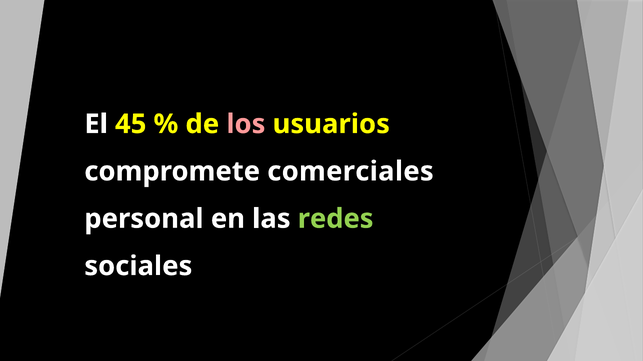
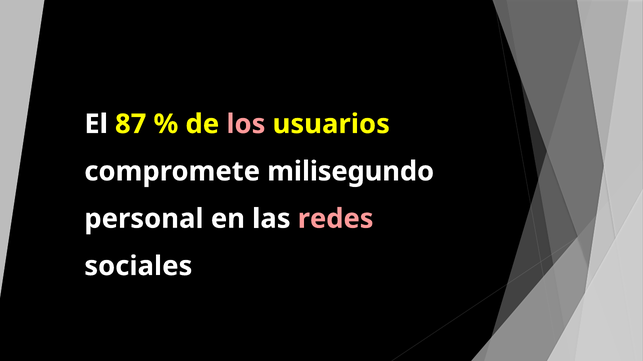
45: 45 -> 87 (131, 124)
comerciales: comerciales -> milisegundo (351, 172)
redes colour: light green -> pink (336, 219)
